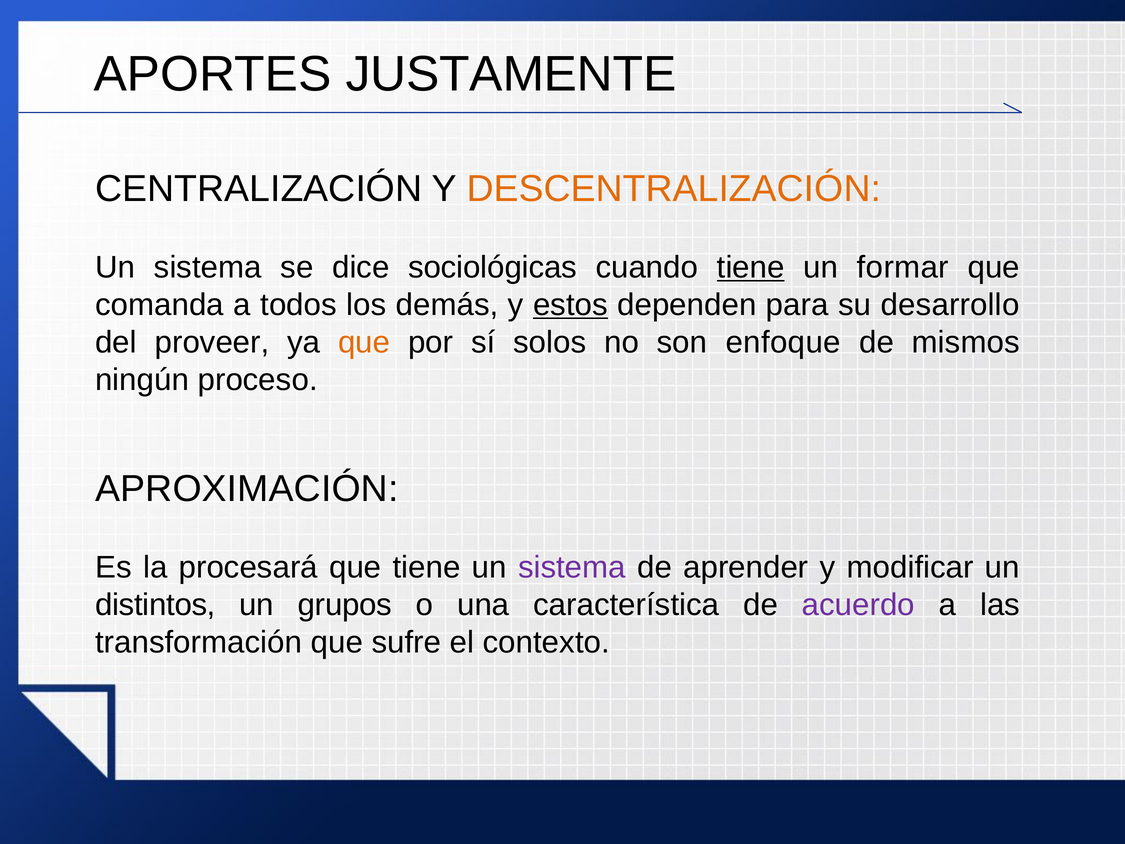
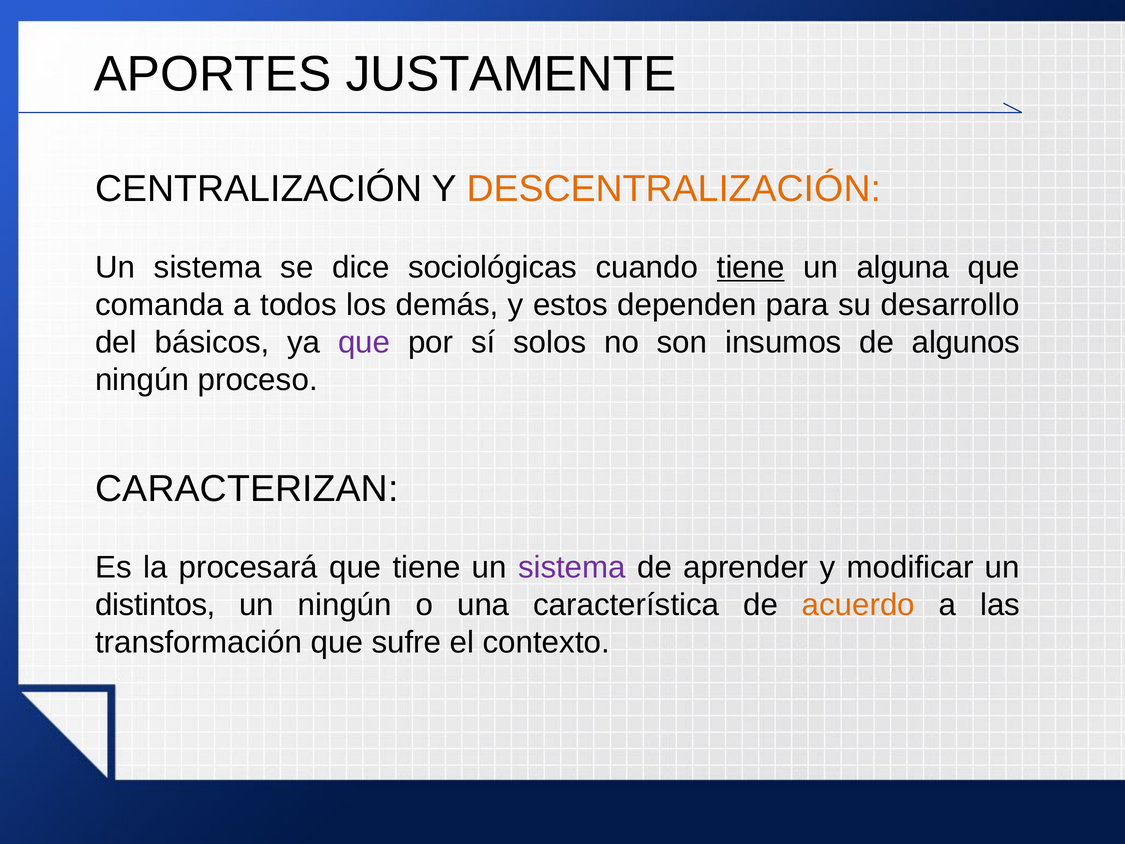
formar: formar -> alguna (903, 267)
estos underline: present -> none (570, 305)
proveer: proveer -> básicos (212, 342)
que colour: orange -> purple (364, 342)
enfoque: enfoque -> insumos (783, 342)
mismos: mismos -> algunos (966, 342)
APROXIMACIÓN: APROXIMACIÓN -> CARACTERIZAN (247, 489)
un grupos: grupos -> ningún (345, 605)
acuerdo colour: purple -> orange (858, 605)
